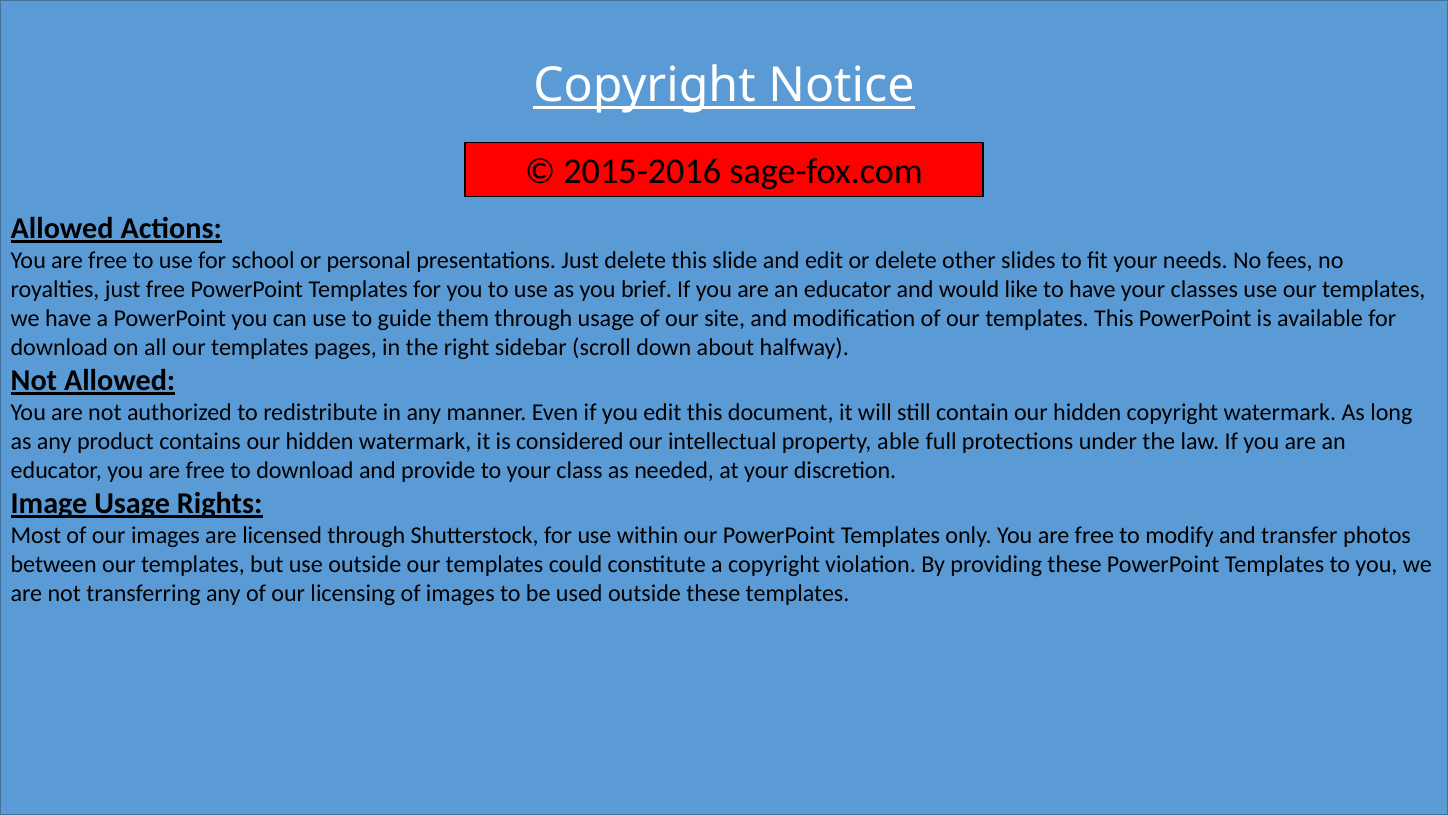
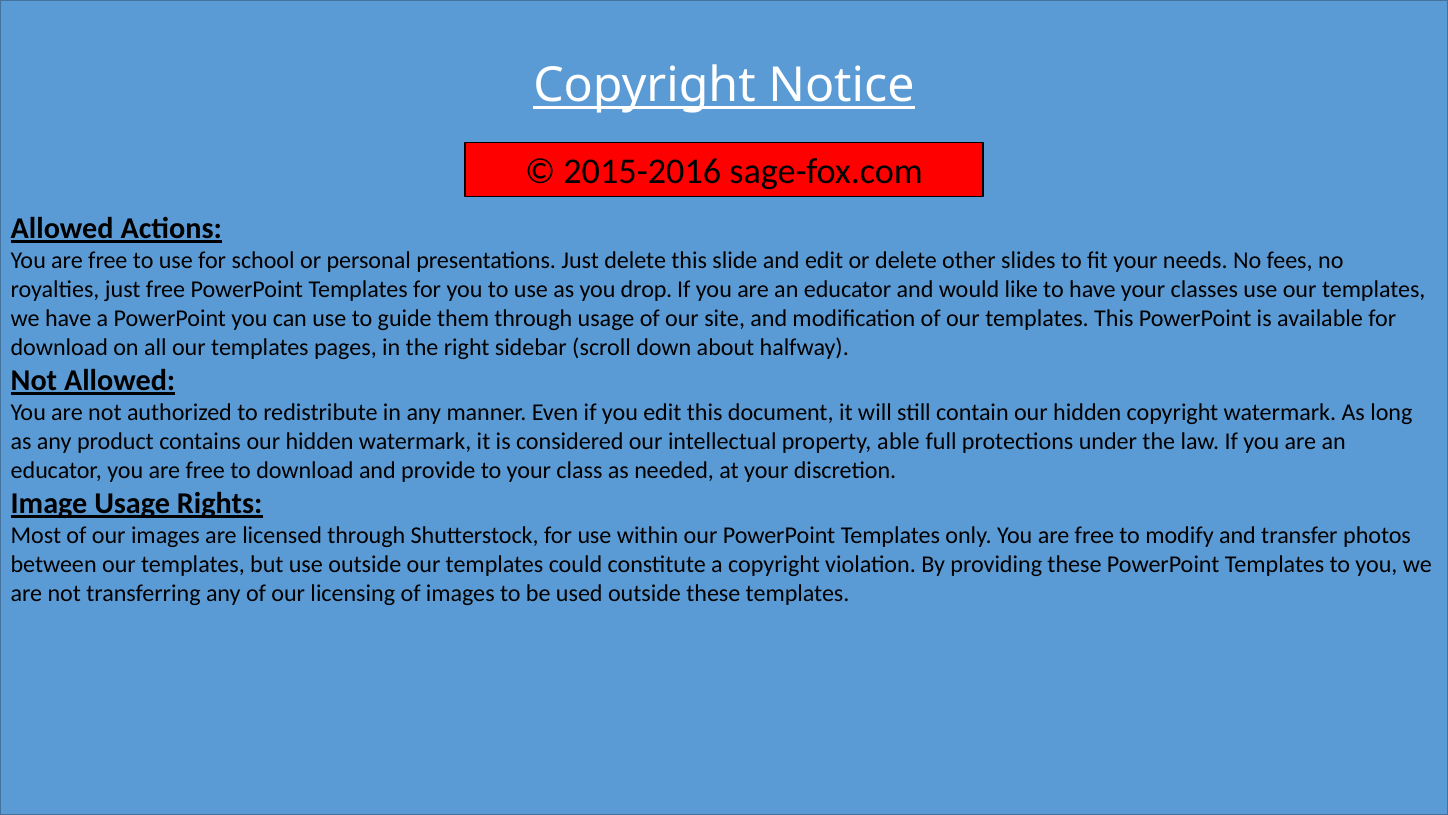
brief: brief -> drop (647, 289)
